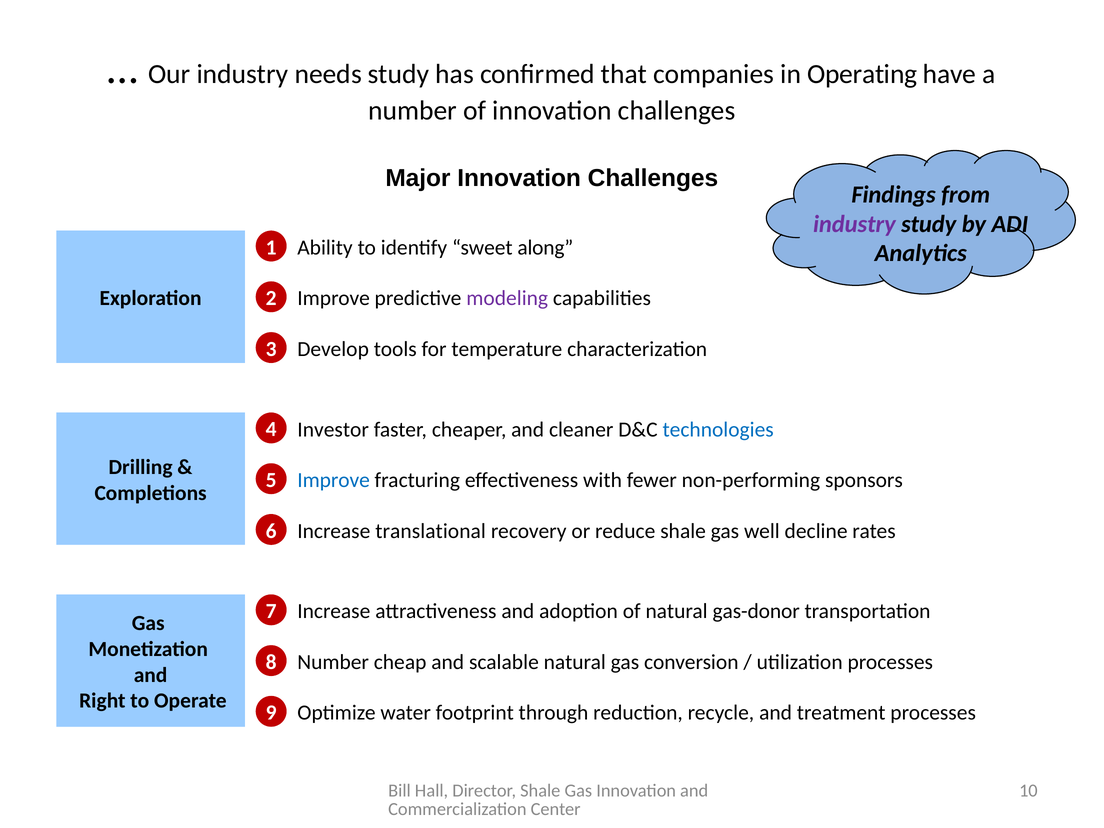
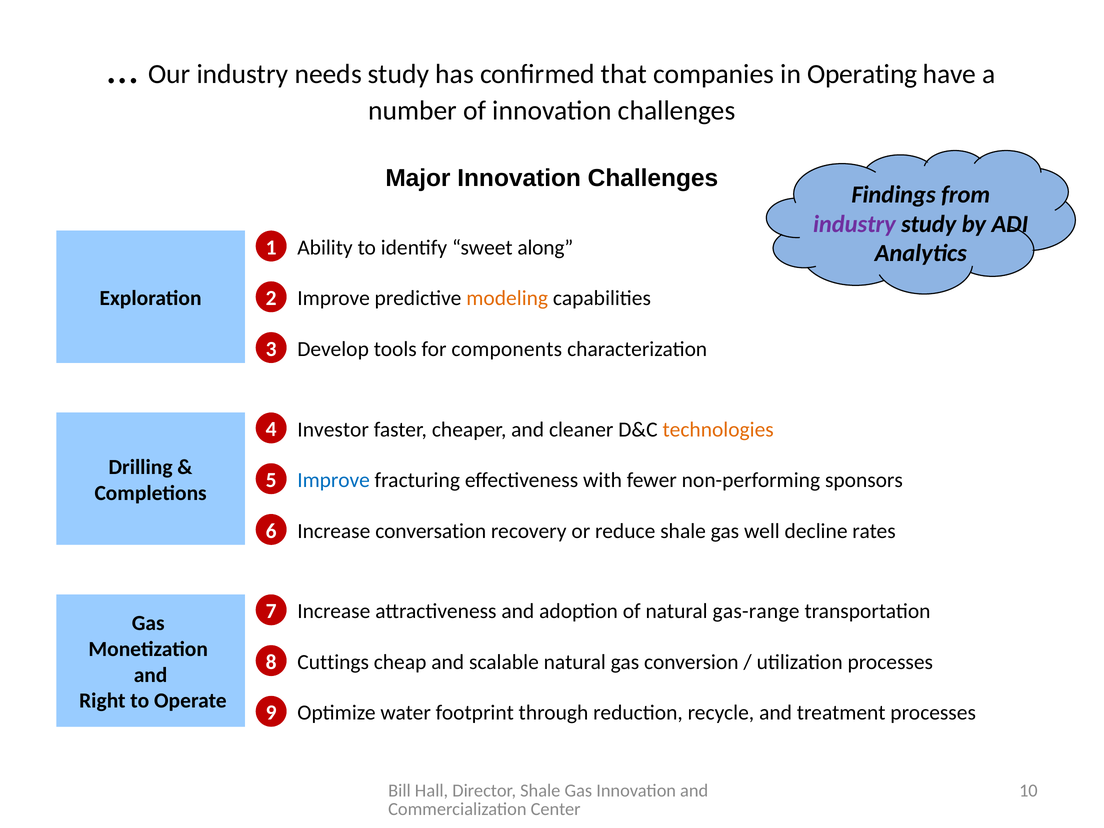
modeling colour: purple -> orange (507, 298)
temperature: temperature -> components (507, 349)
technologies colour: blue -> orange (718, 429)
translational: translational -> conversation (431, 531)
gas-donor: gas-donor -> gas-range (756, 611)
8 Number: Number -> Cuttings (333, 662)
